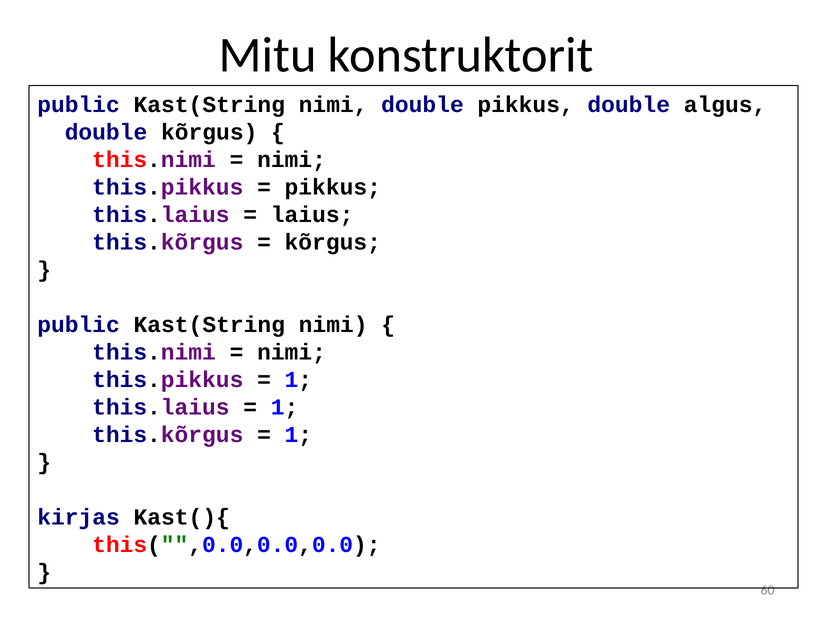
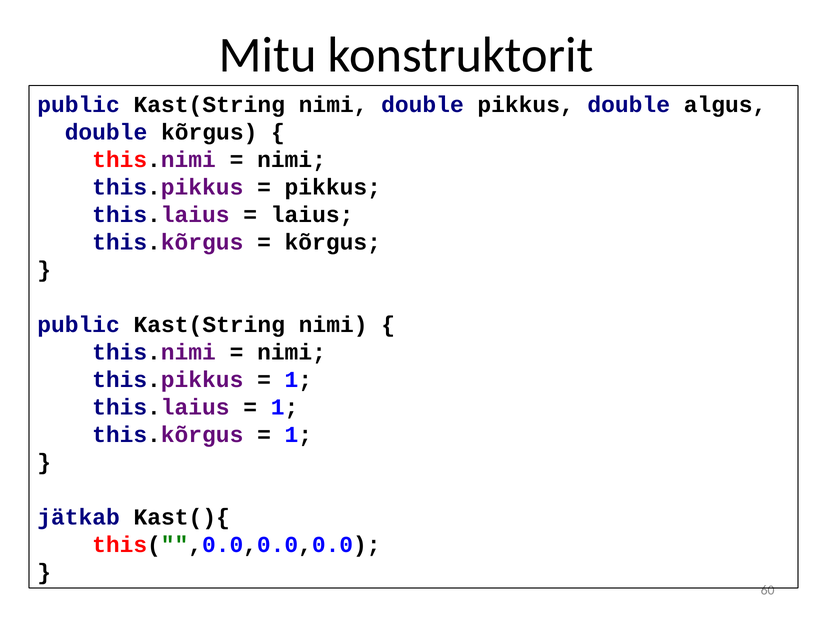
kirjas: kirjas -> jätkab (79, 517)
